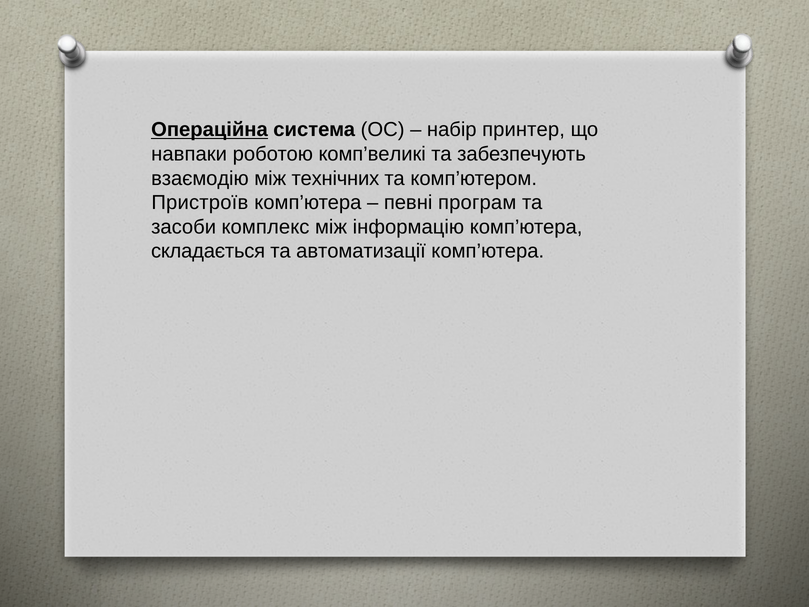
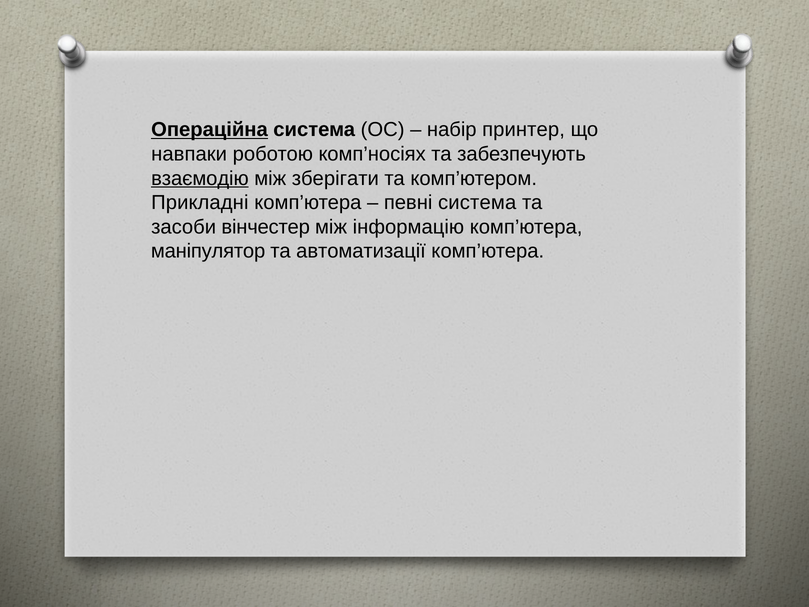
комп’великі: комп’великі -> комп’носіях (372, 154)
взаємодію underline: none -> present (200, 178)
технічних: технічних -> зберігати (335, 178)
Пристроїв: Пристроїв -> Прикладні (200, 203)
певні програм: програм -> система (477, 203)
комплекс: комплекс -> вінчестер (266, 227)
складається: складається -> маніпулятор (208, 251)
